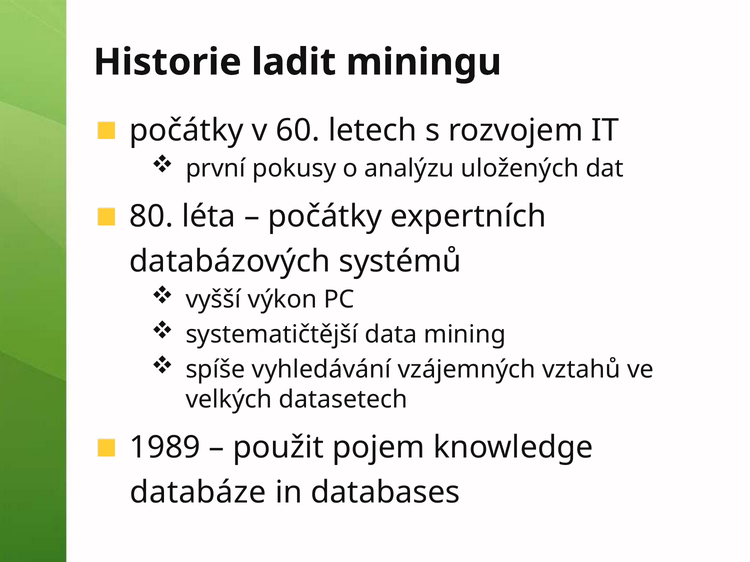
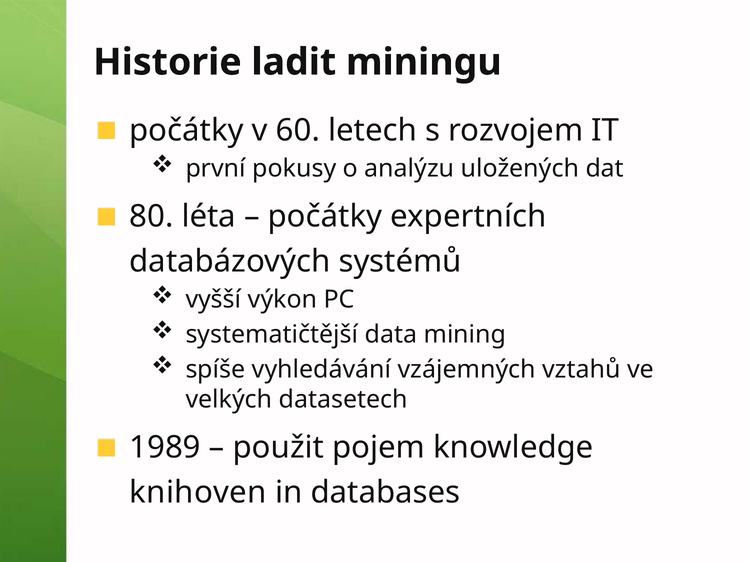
databáze: databáze -> knihoven (198, 493)
